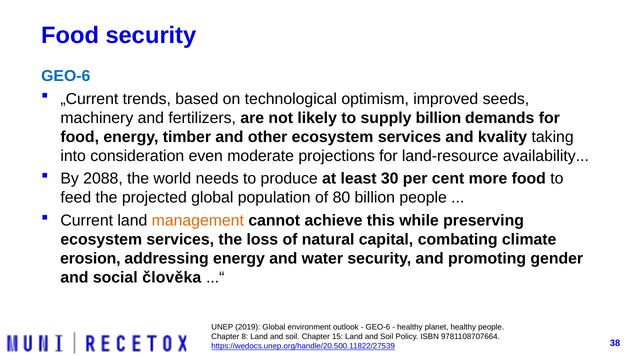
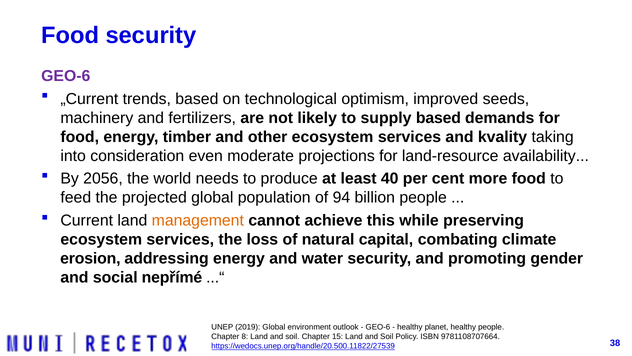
GEO-6 colour: blue -> purple (66, 76)
supply billion: billion -> based (438, 118)
2088: 2088 -> 2056 (103, 179)
30: 30 -> 40 (390, 179)
80: 80 -> 94 (341, 197)
člověka: člověka -> nepřímé (172, 277)
